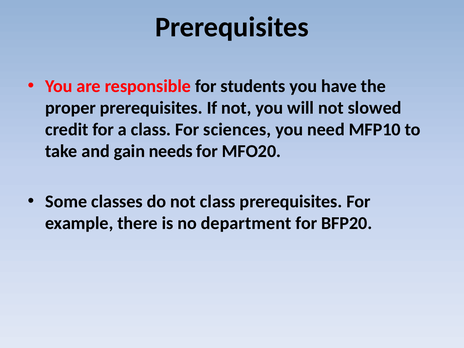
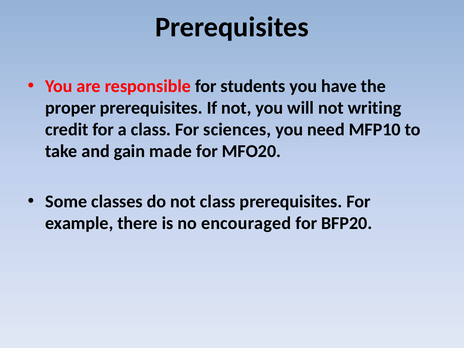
slowed: slowed -> writing (375, 108)
needs: needs -> made (171, 151)
department: department -> encouraged (246, 223)
